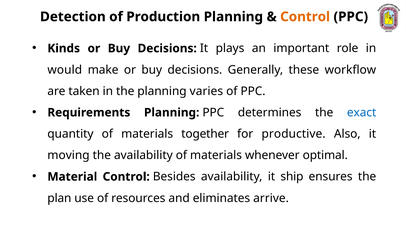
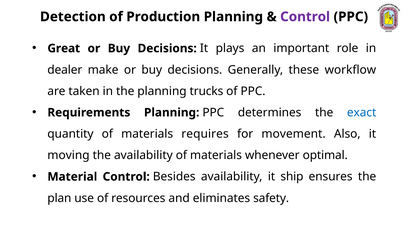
Control colour: orange -> purple (305, 17)
Kinds: Kinds -> Great (64, 48)
would: would -> dealer (65, 70)
varies: varies -> trucks (206, 91)
together: together -> requires (205, 134)
productive: productive -> movement (294, 134)
arrive: arrive -> safety (271, 198)
